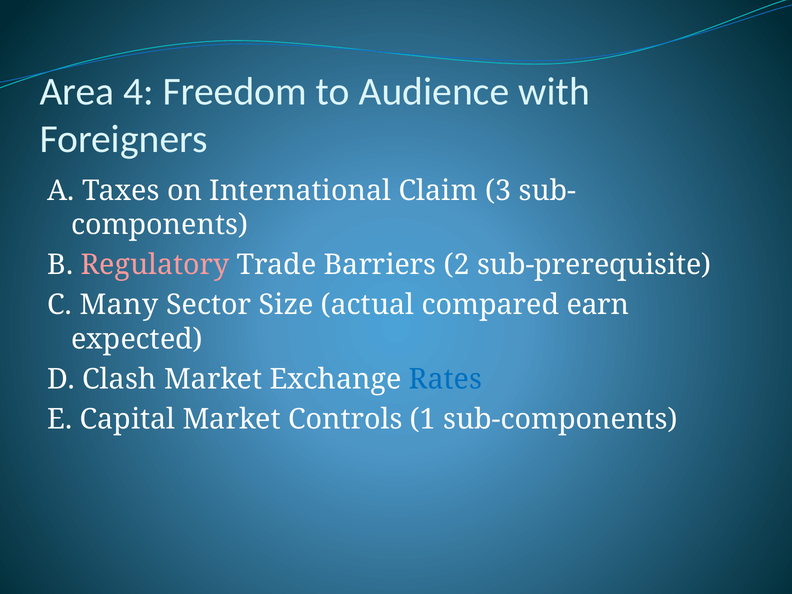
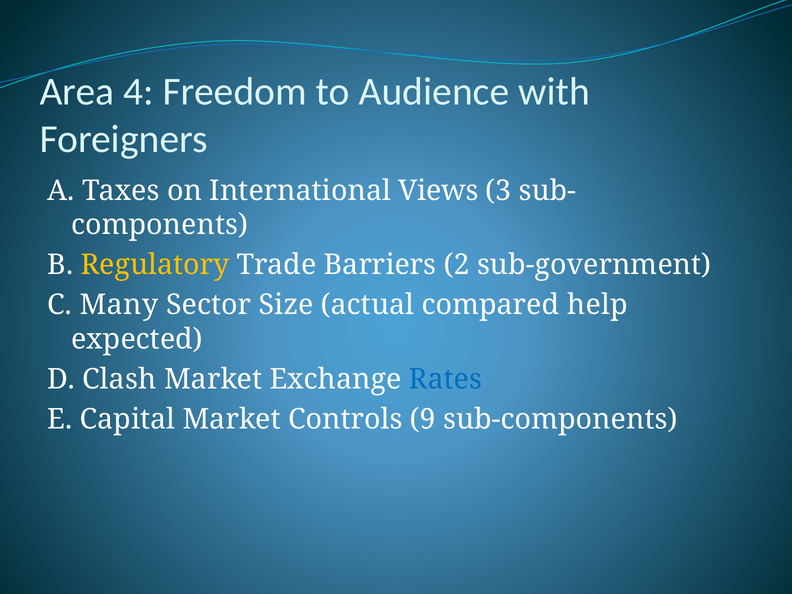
Claim: Claim -> Views (438, 191)
Regulatory colour: pink -> yellow (155, 265)
sub-prerequisite: sub-prerequisite -> sub-government (594, 265)
earn: earn -> help (598, 305)
1: 1 -> 9 (423, 419)
